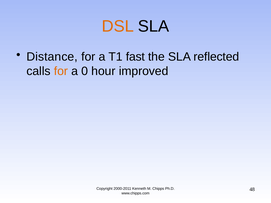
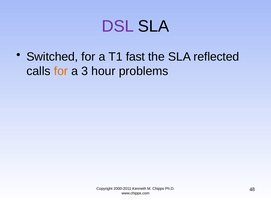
DSL colour: orange -> purple (118, 26)
Distance: Distance -> Switched (52, 57)
0: 0 -> 3 (85, 71)
improved: improved -> problems (144, 71)
